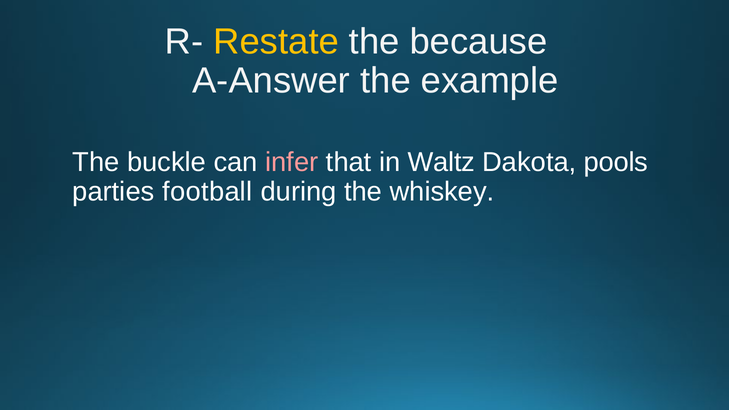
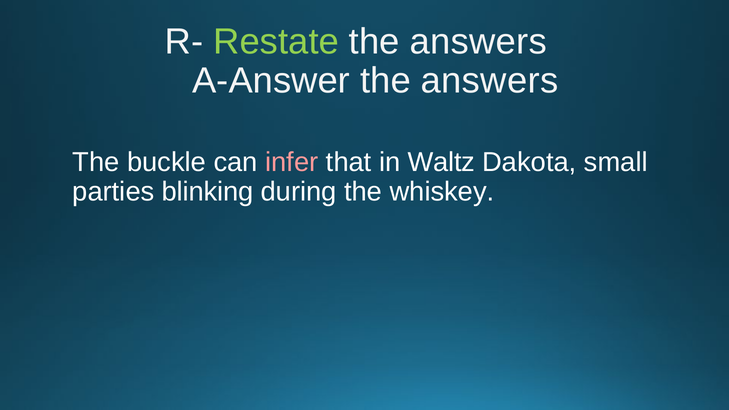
Restate colour: yellow -> light green (276, 42)
because: because -> answers (478, 42)
A-Answer the example: example -> answers (490, 81)
pools: pools -> small (616, 162)
football: football -> blinking (208, 192)
